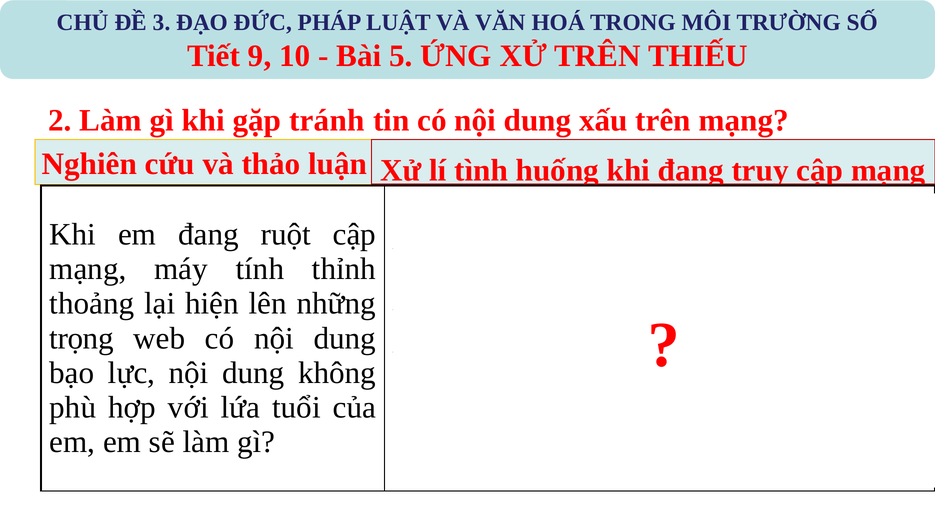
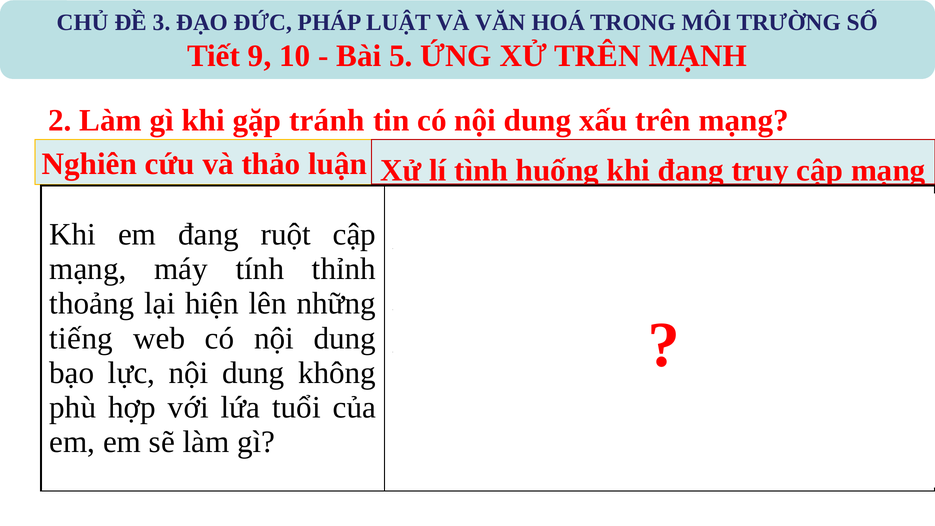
THIẾU: THIẾU -> MẠNH (698, 56)
trọng: trọng -> tiếng (81, 338)
